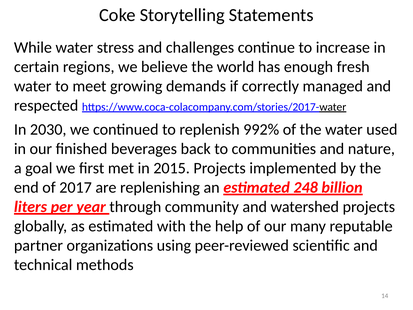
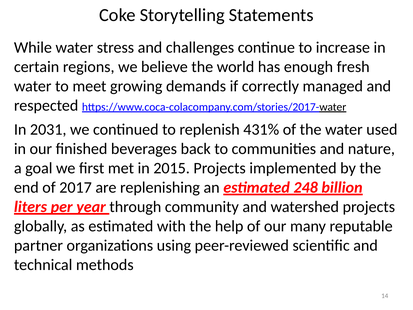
2030: 2030 -> 2031 (48, 130)
992%: 992% -> 431% (261, 130)
